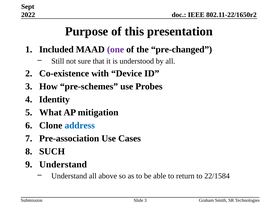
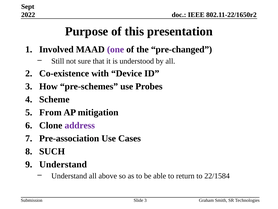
Included: Included -> Involved (56, 49)
Identity: Identity -> Scheme (54, 99)
What: What -> From (50, 112)
address colour: blue -> purple (80, 125)
